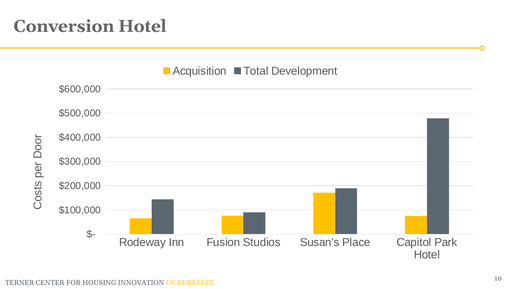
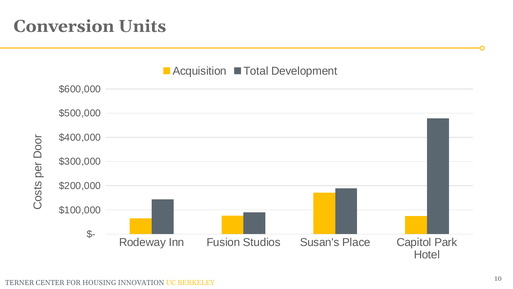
Conversion Hotel: Hotel -> Units (142, 26)
